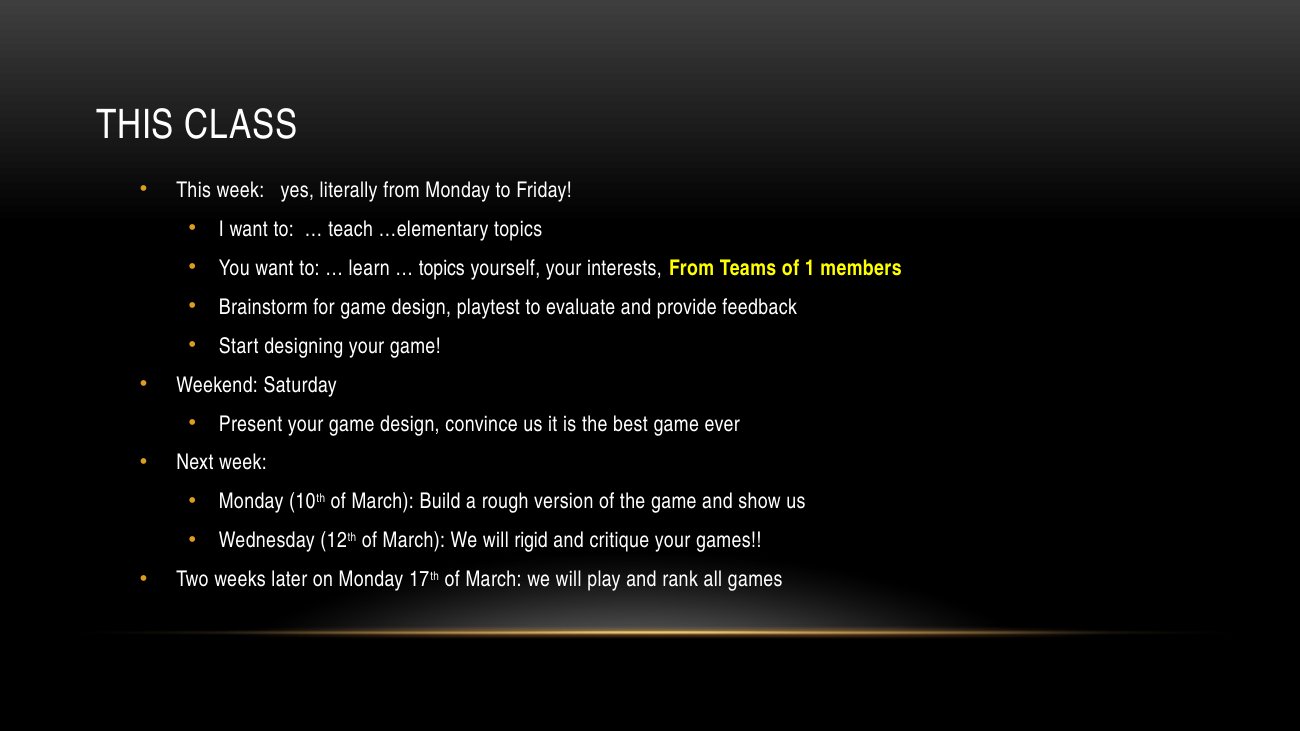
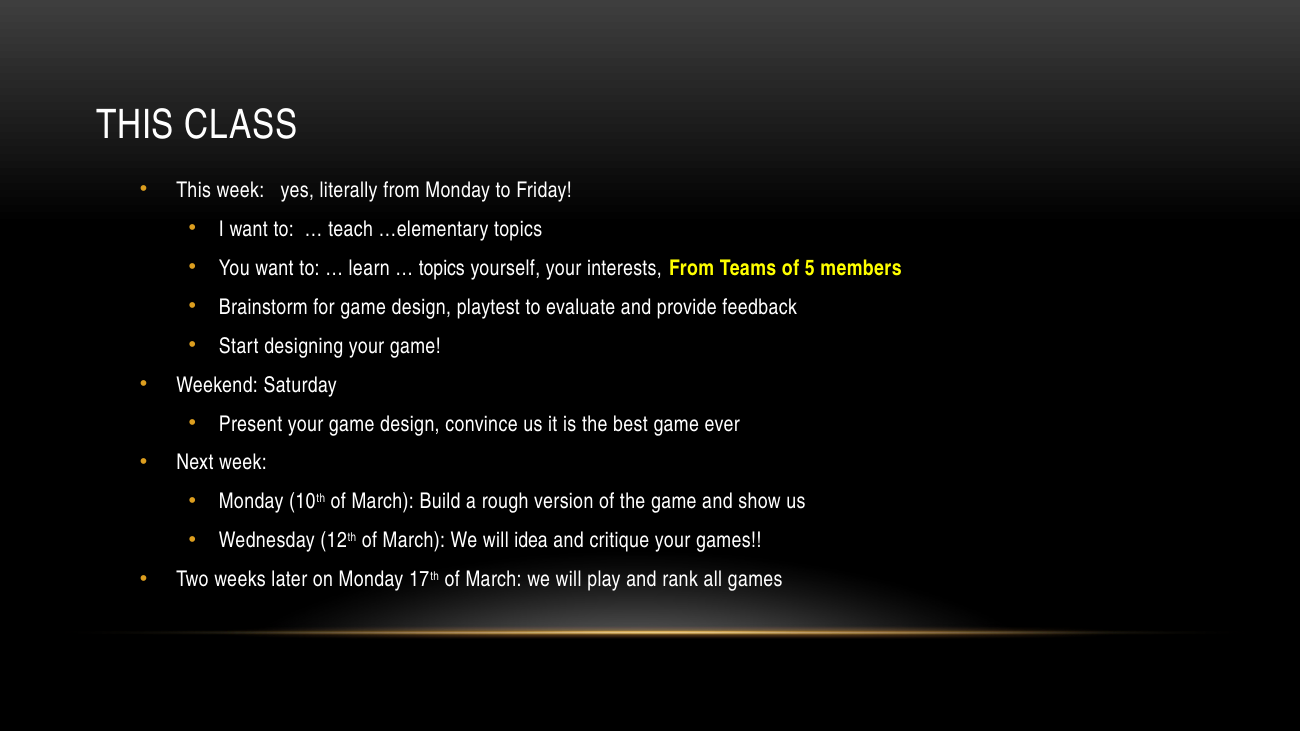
1: 1 -> 5 (810, 268)
rigid: rigid -> idea (531, 541)
